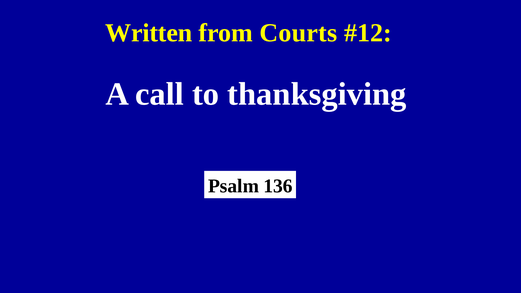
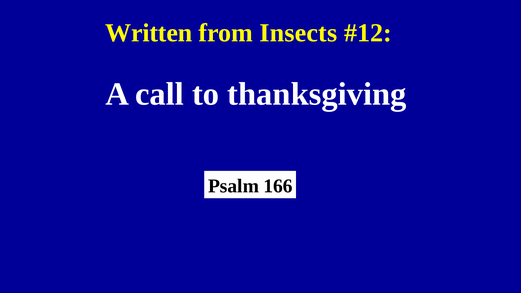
Courts: Courts -> Insects (298, 33)
136: 136 -> 166 (278, 186)
